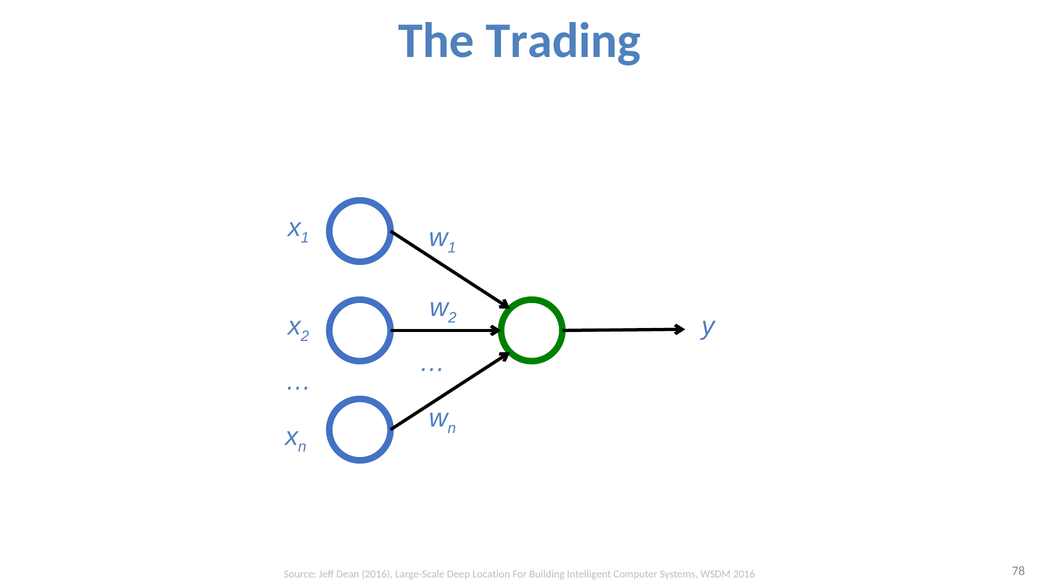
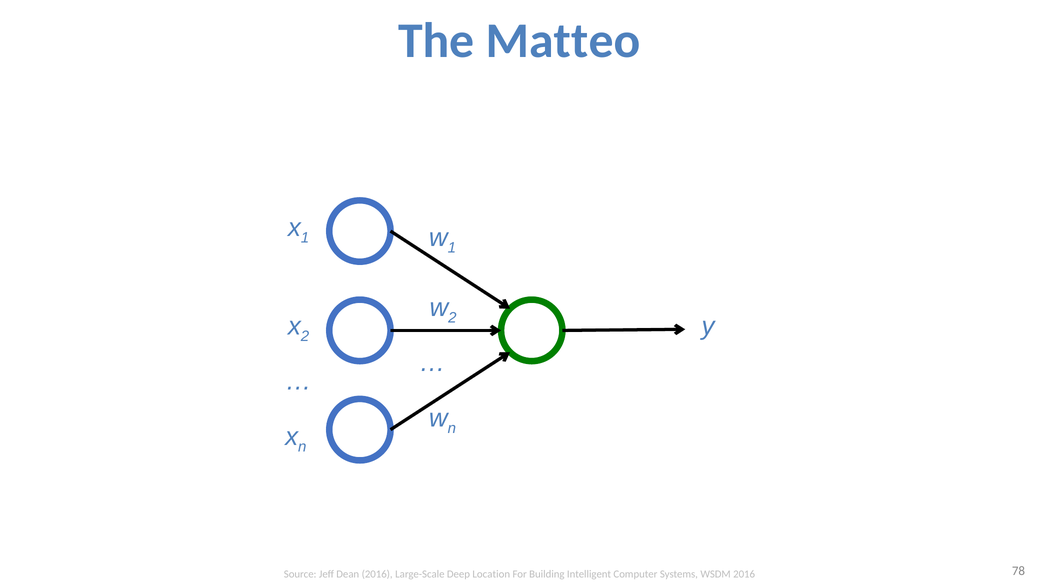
Trading: Trading -> Matteo (563, 41)
